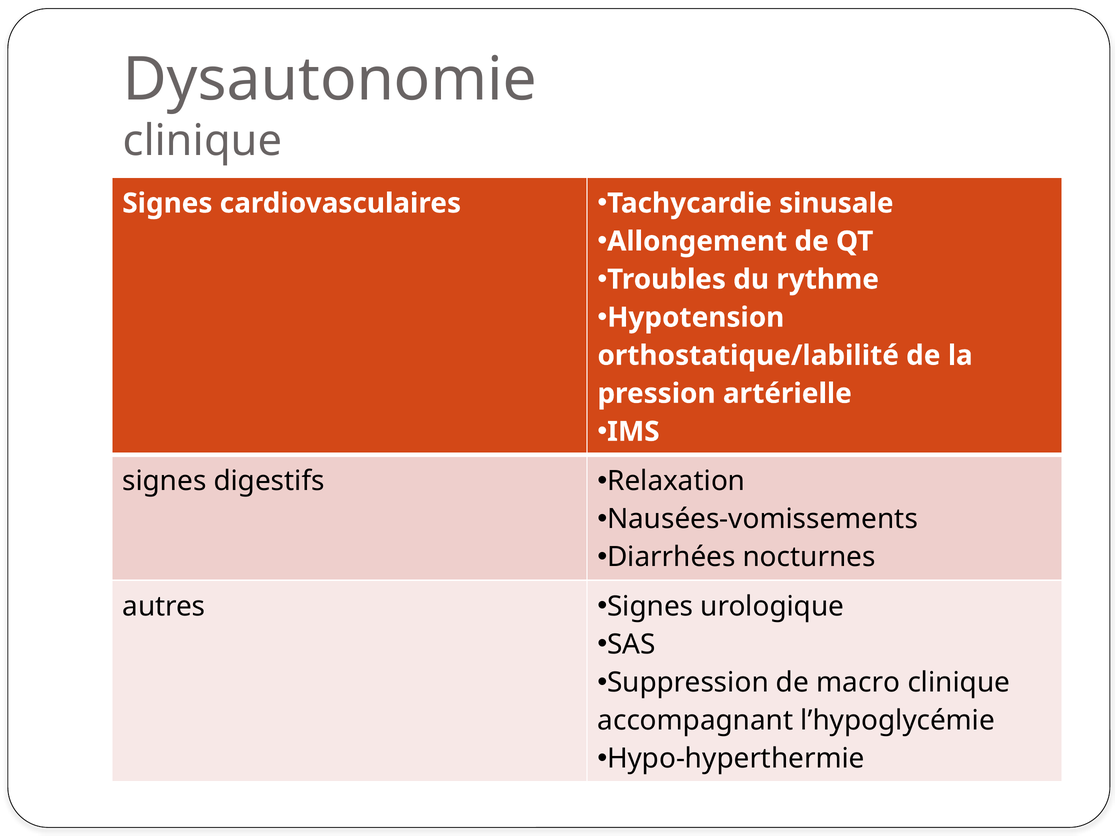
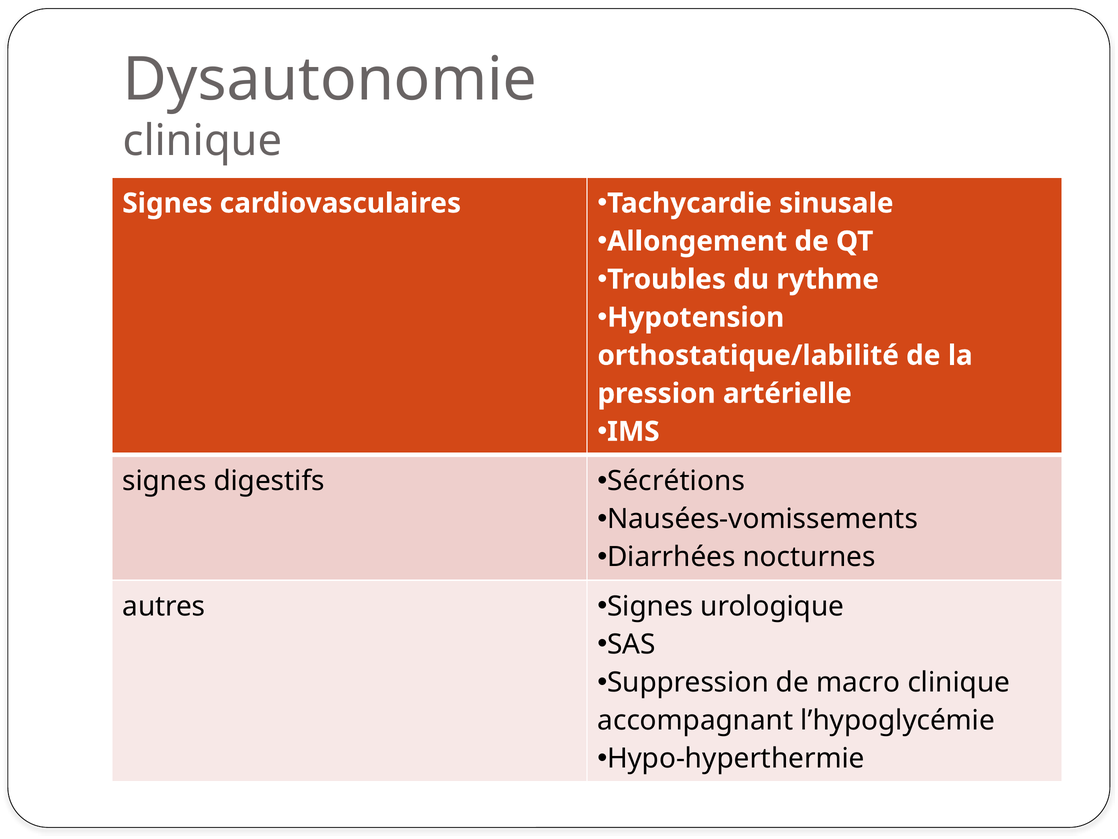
Relaxation: Relaxation -> Sécrétions (676, 481)
